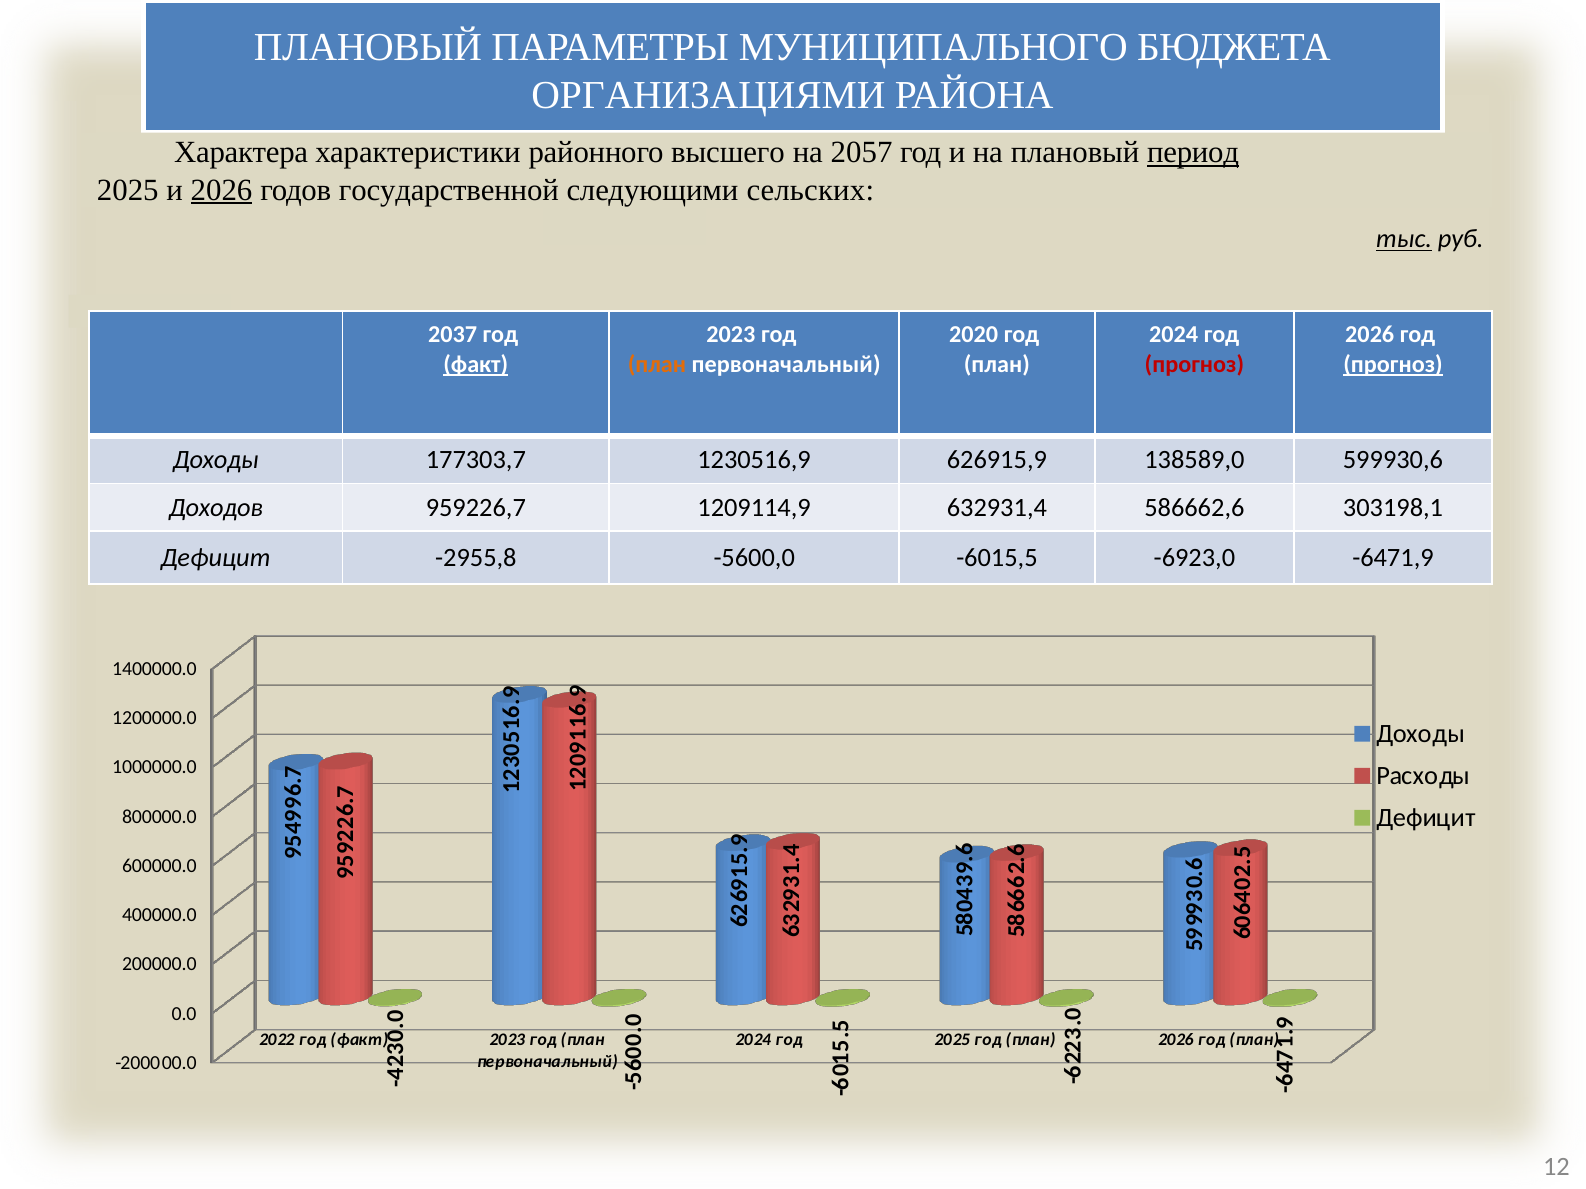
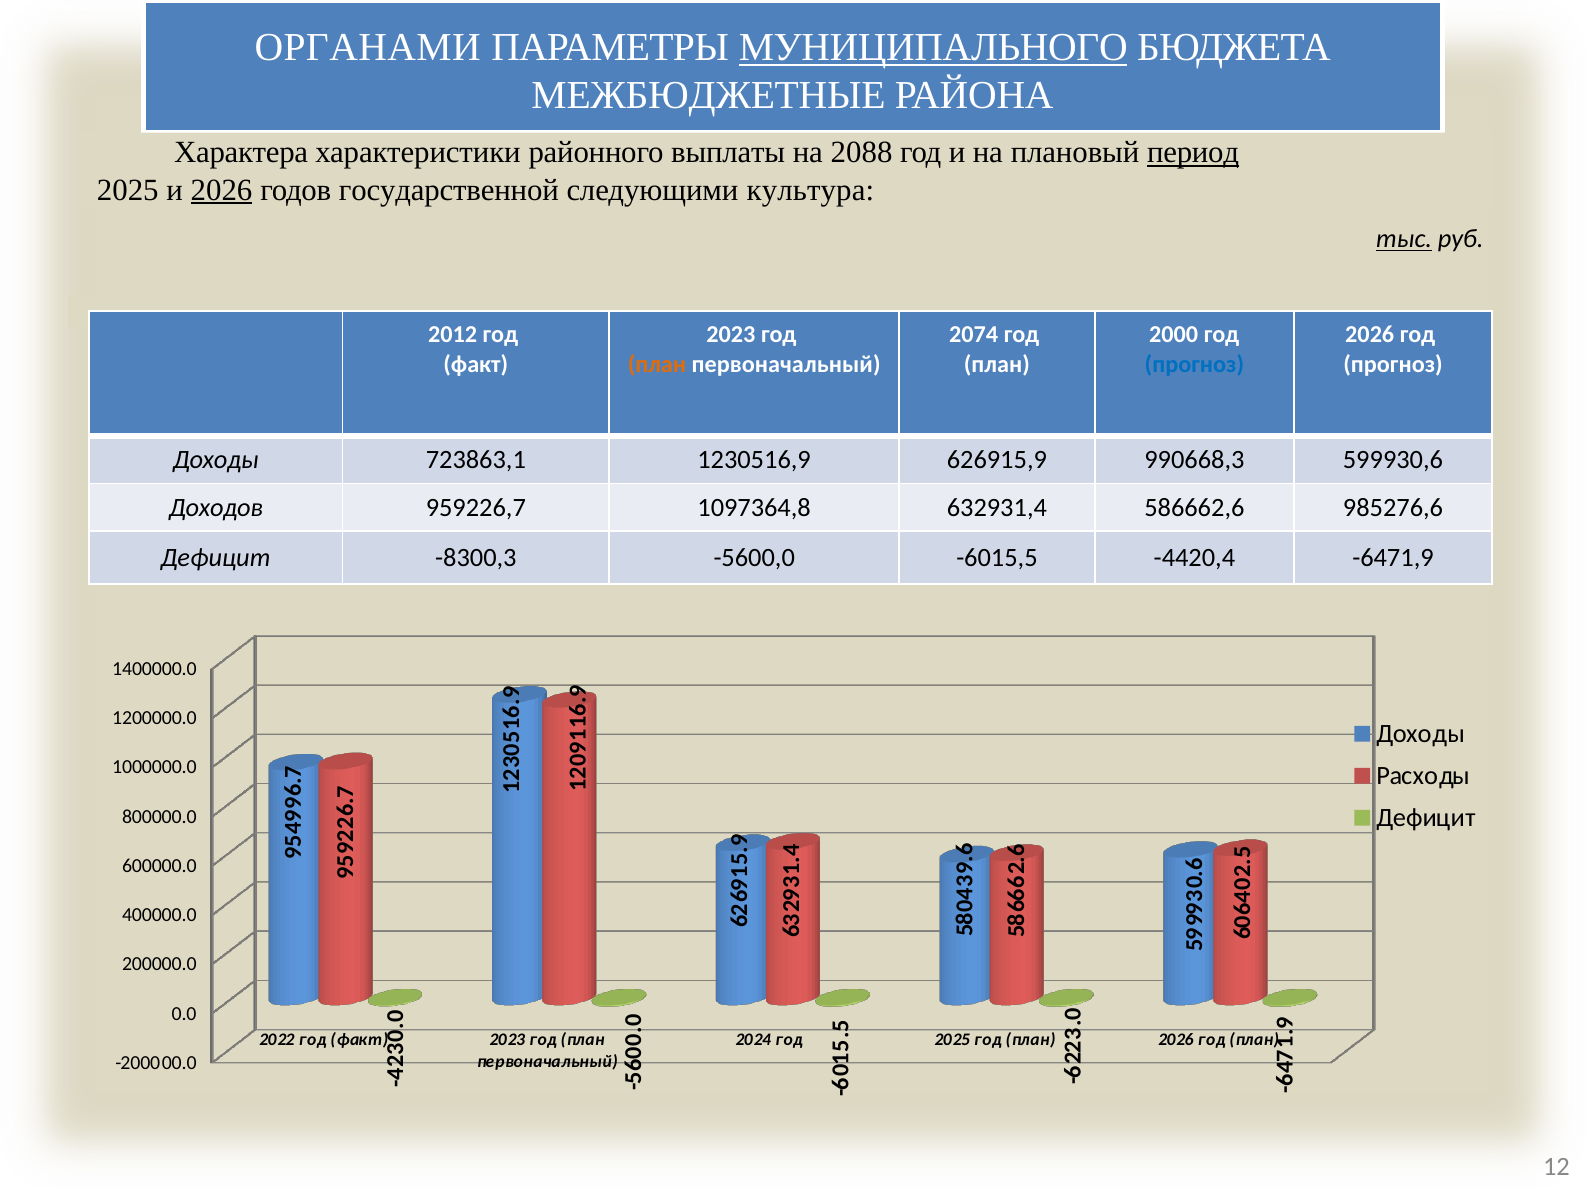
ПЛАНОВЫЙ: ПЛАНОВЫЙ -> ОРГАНАМИ (368, 48)
МУНИЦИПАЛЬНОГО underline: none -> present (933, 48)
ОРГАНИЗАЦИЯМИ: ОРГАНИЗАЦИЯМИ -> МЕЖБЮДЖЕТНЫЕ (709, 95)
высшего: высшего -> выплаты (728, 153)
2057: 2057 -> 2088 (862, 153)
сельских: сельских -> культура (810, 190)
2037: 2037 -> 2012 (453, 335)
2020: 2020 -> 2074 (974, 335)
2024: 2024 -> 2000 (1174, 335)
факт underline: present -> none (476, 365)
прогноз colour: red -> blue (1194, 365)
прогноз underline: present -> none (1393, 365)
177303,7: 177303,7 -> 723863,1 (476, 460)
138589,0: 138589,0 -> 990668,3 (1194, 460)
1209114,9: 1209114,9 -> 1097364,8 (754, 508)
303198,1: 303198,1 -> 985276,6 (1393, 508)
-2955,8: -2955,8 -> -8300,3 (476, 558)
-6923,0: -6923,0 -> -4420,4 (1194, 558)
